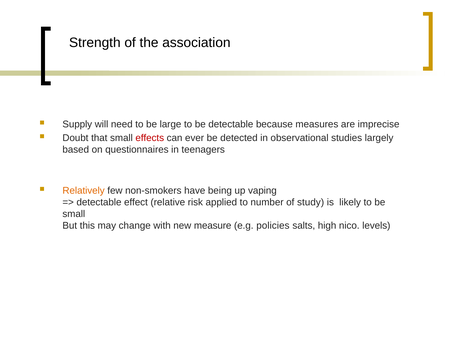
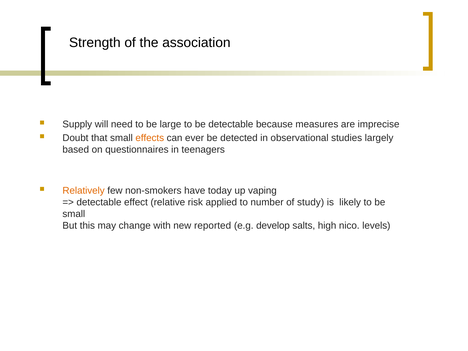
effects colour: red -> orange (150, 138)
being: being -> today (220, 191)
measure: measure -> reported (213, 226)
policies: policies -> develop (273, 226)
